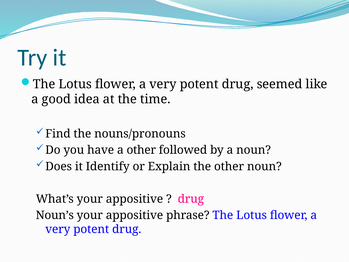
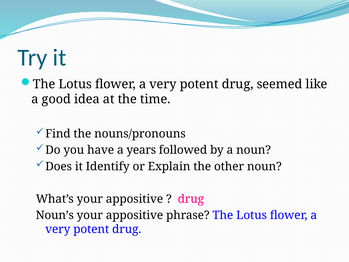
a other: other -> years (141, 150)
